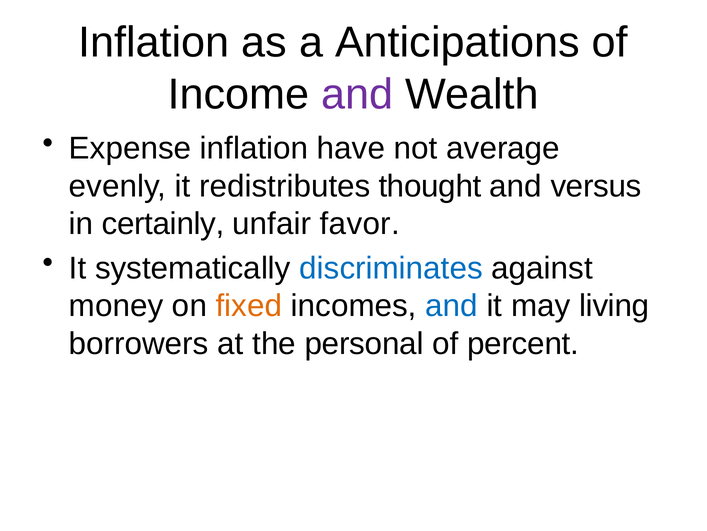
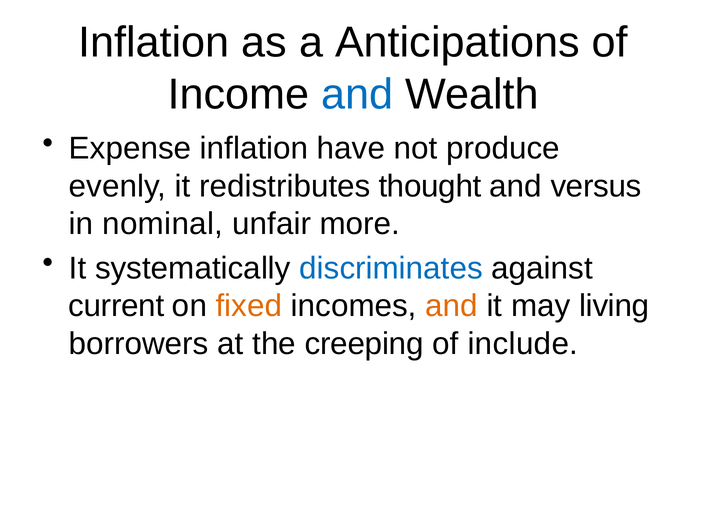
and colour: purple -> blue (357, 94)
average: average -> produce (503, 148)
certainly: certainly -> nominal (163, 224)
favor: favor -> more (360, 224)
money: money -> current (116, 305)
and colour: blue -> orange (452, 305)
personal: personal -> creeping (364, 343)
percent: percent -> include (523, 343)
